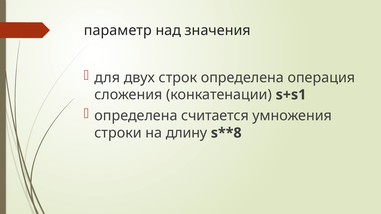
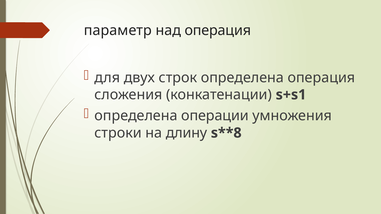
над значения: значения -> операция (218, 31)
считается: считается -> операции (215, 116)
